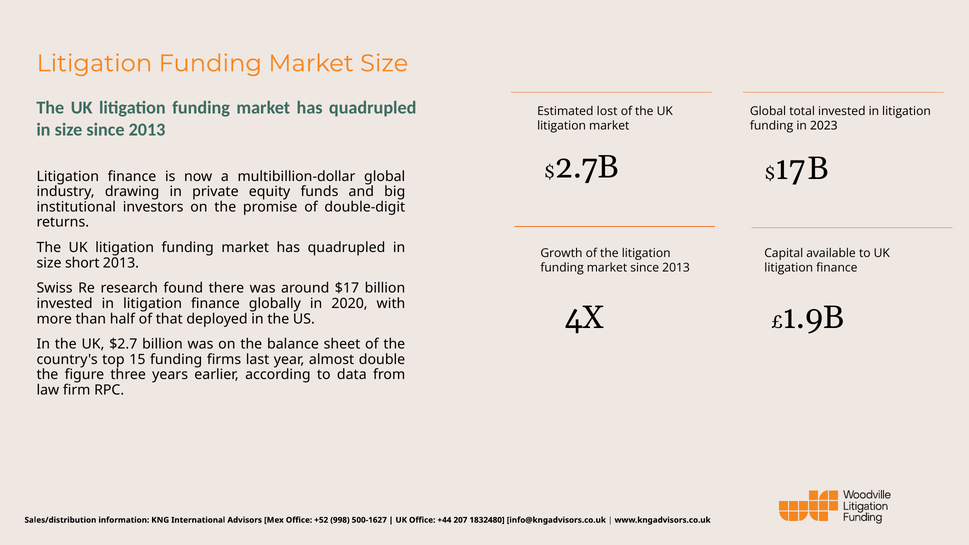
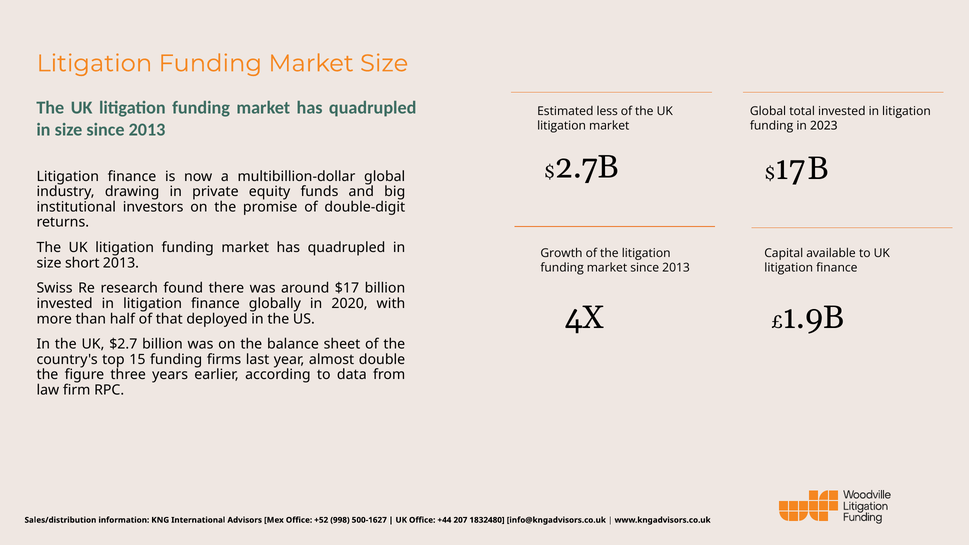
lost: lost -> less (607, 111)
